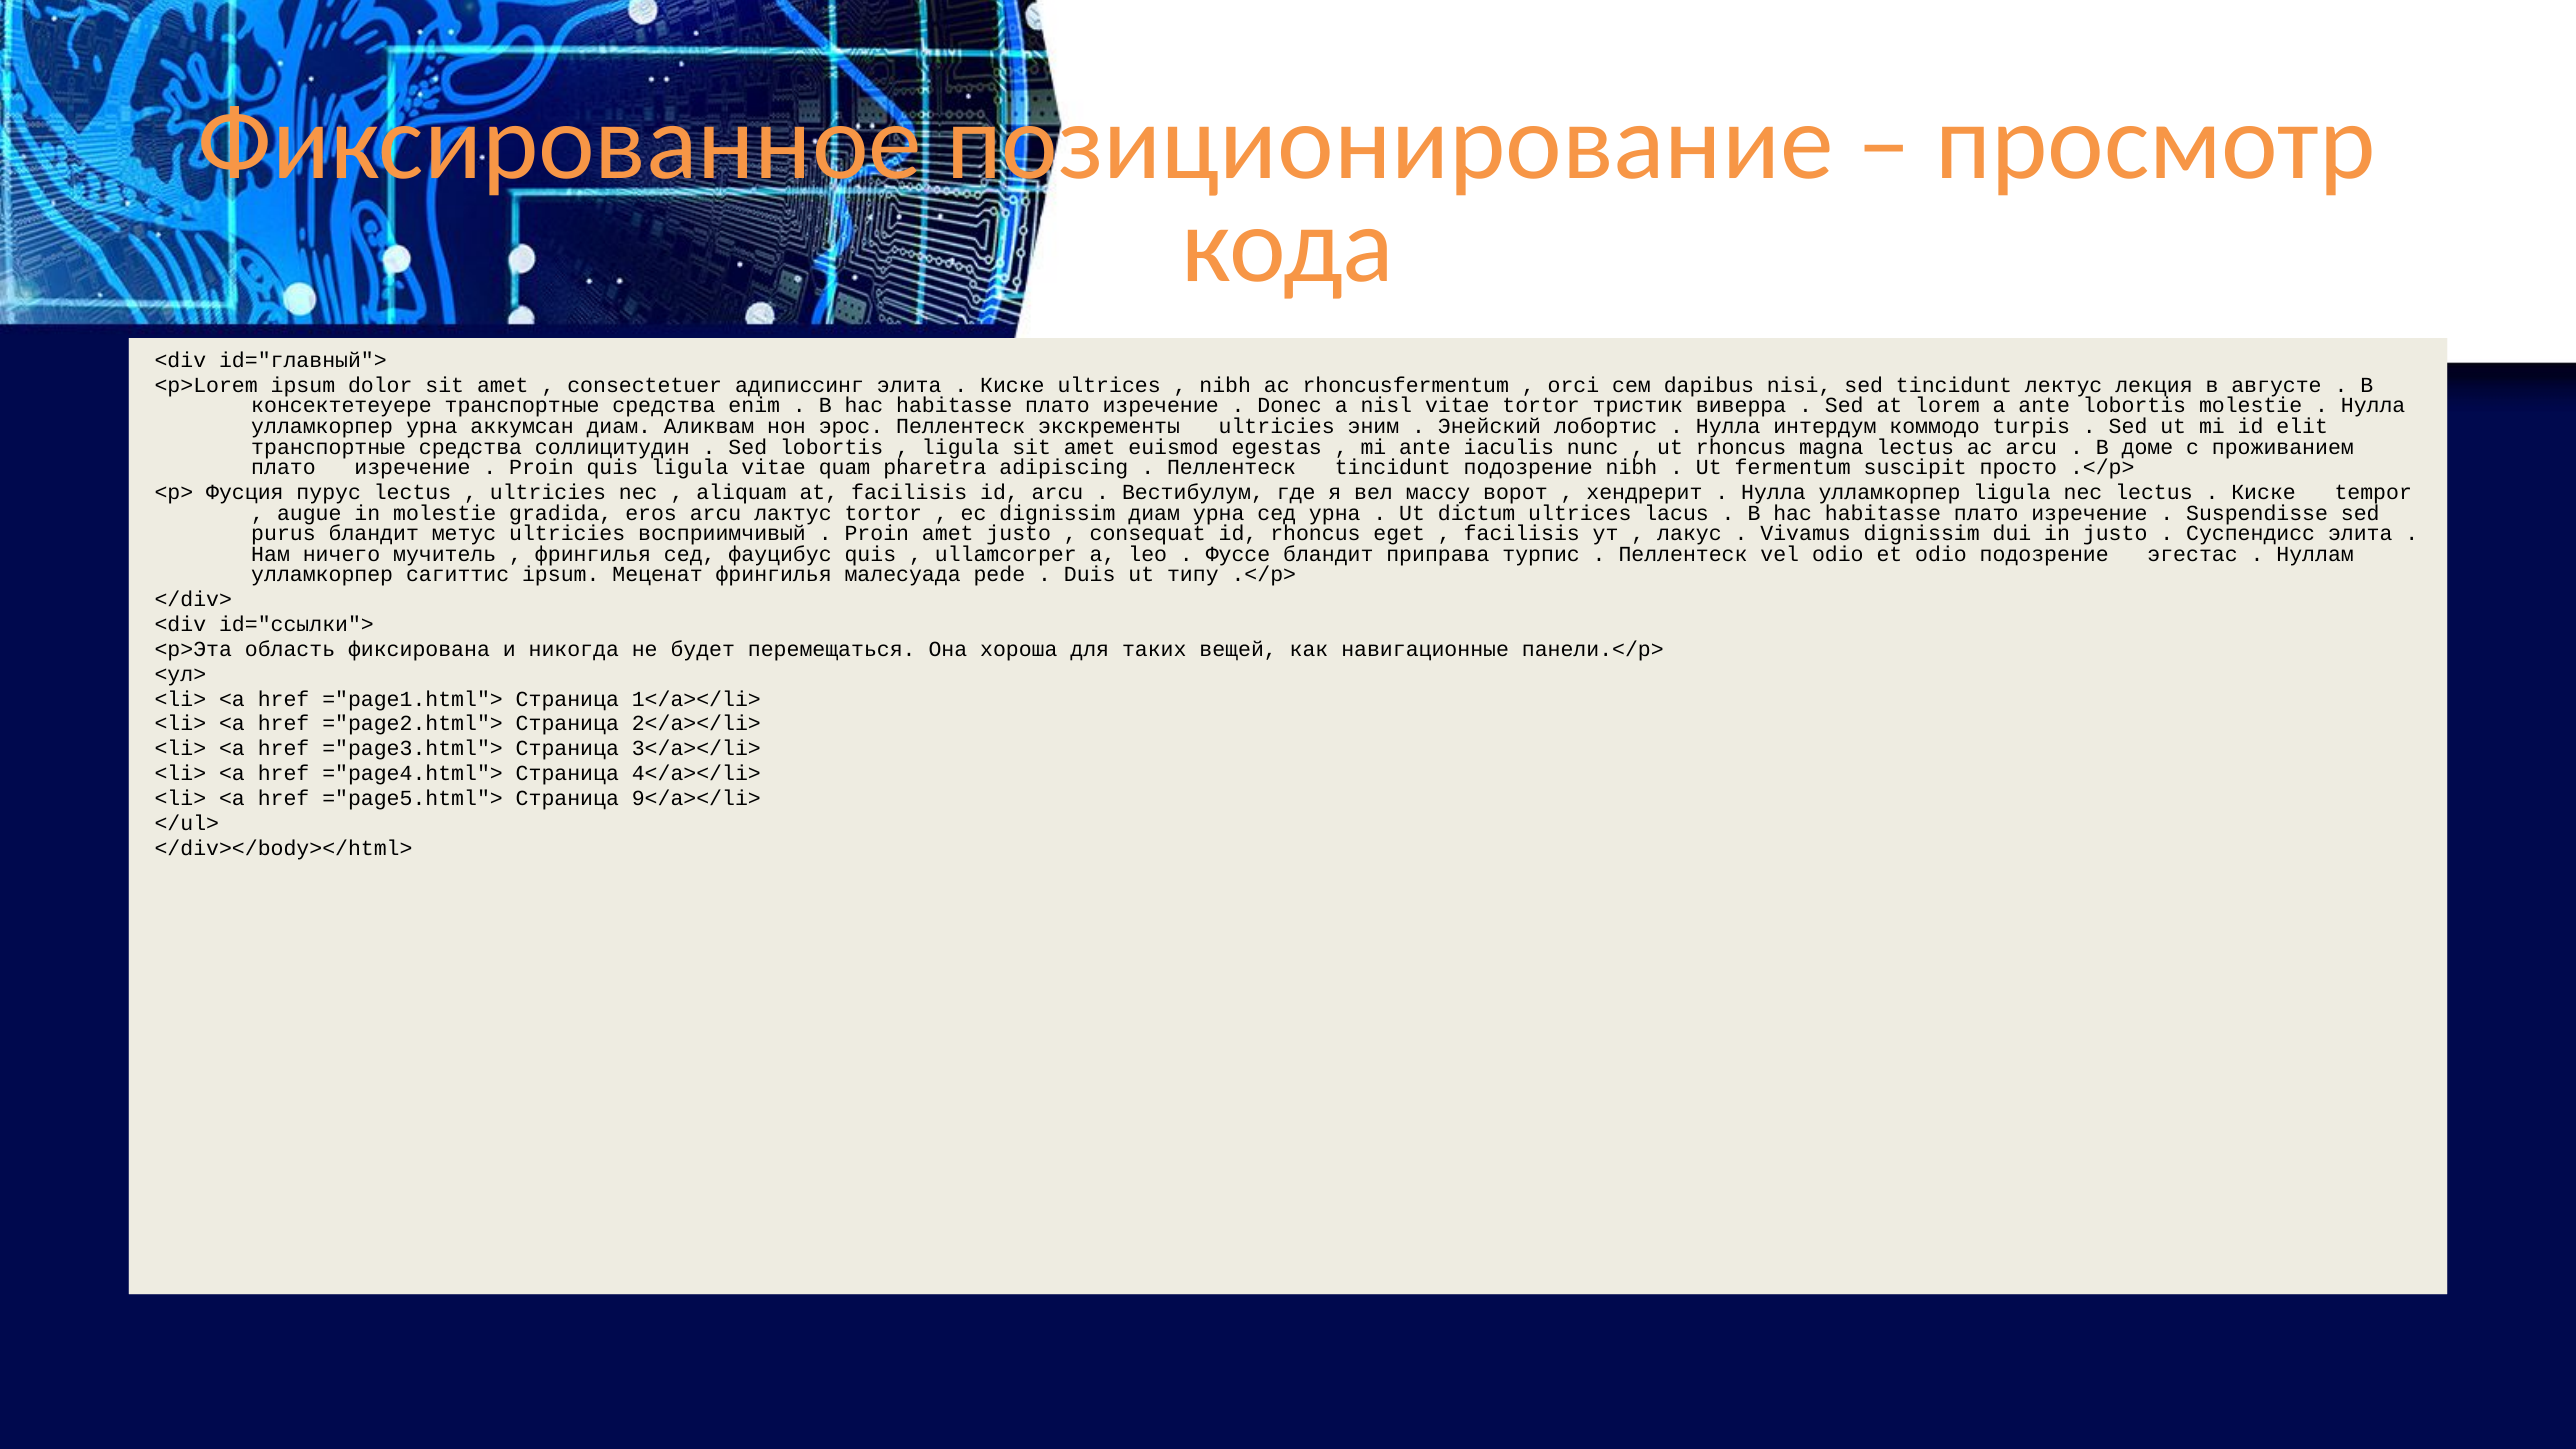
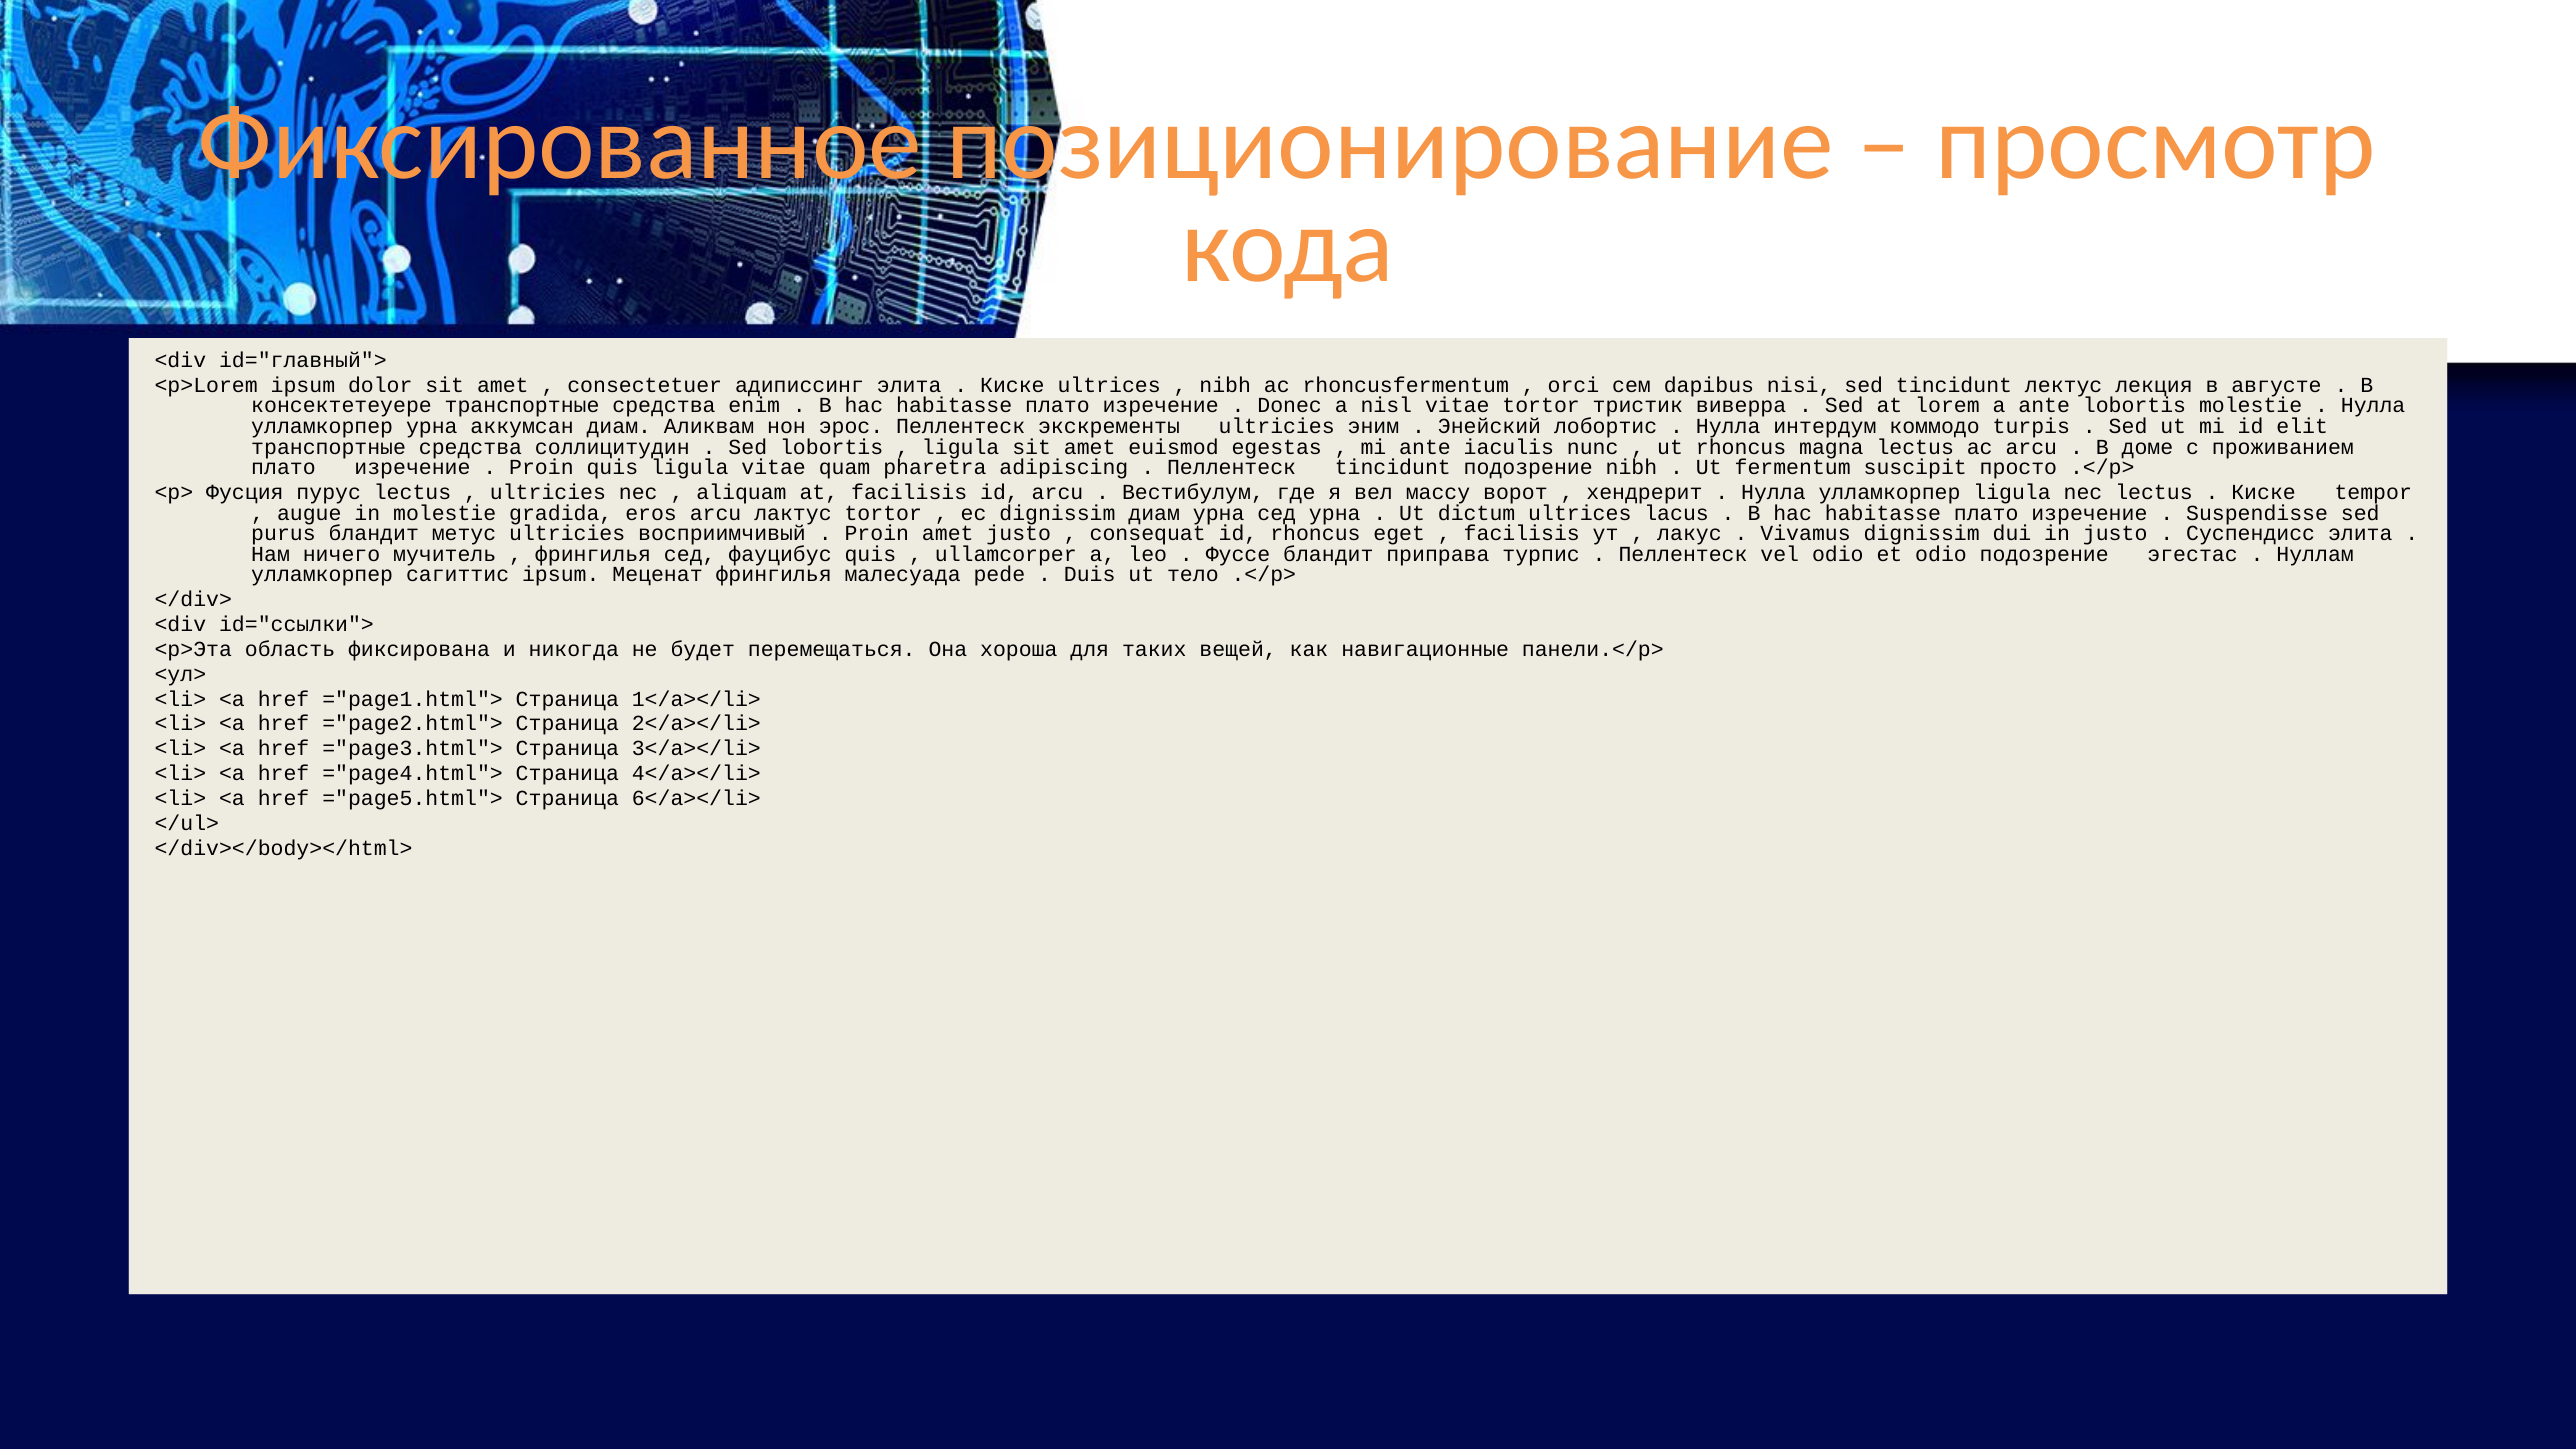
типу: типу -> тело (1193, 575)
9</a></li>: 9</a></li> -> 6</a></li> (696, 798)
